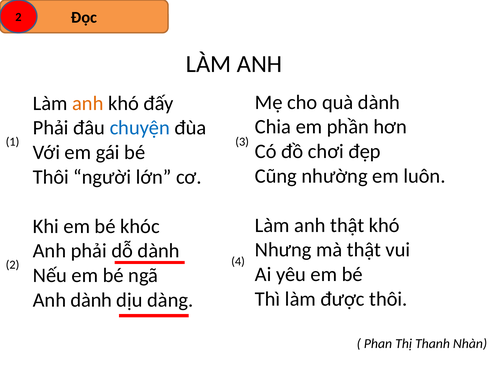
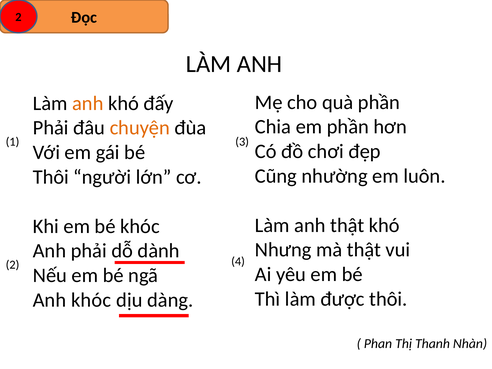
quà dành: dành -> phần (379, 102)
chuyện colour: blue -> orange (140, 128)
Anh dành: dành -> khóc (91, 300)
